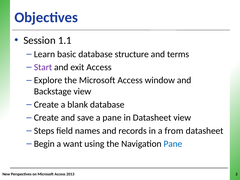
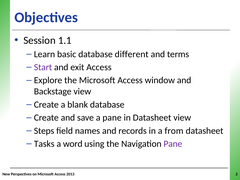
structure: structure -> different (132, 54)
Begin: Begin -> Tasks (44, 144)
want: want -> word (73, 144)
Pane colour: blue -> purple (173, 144)
